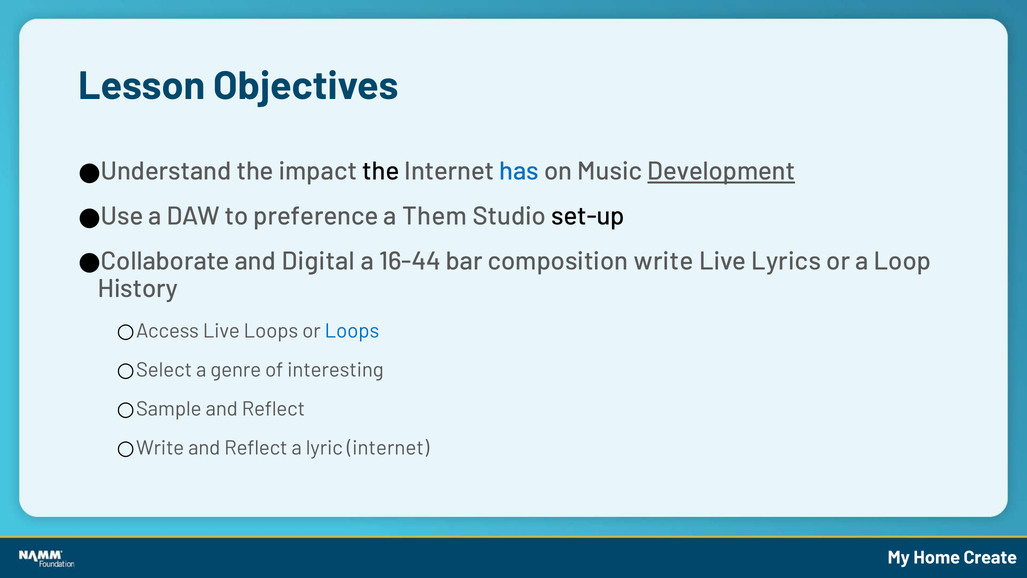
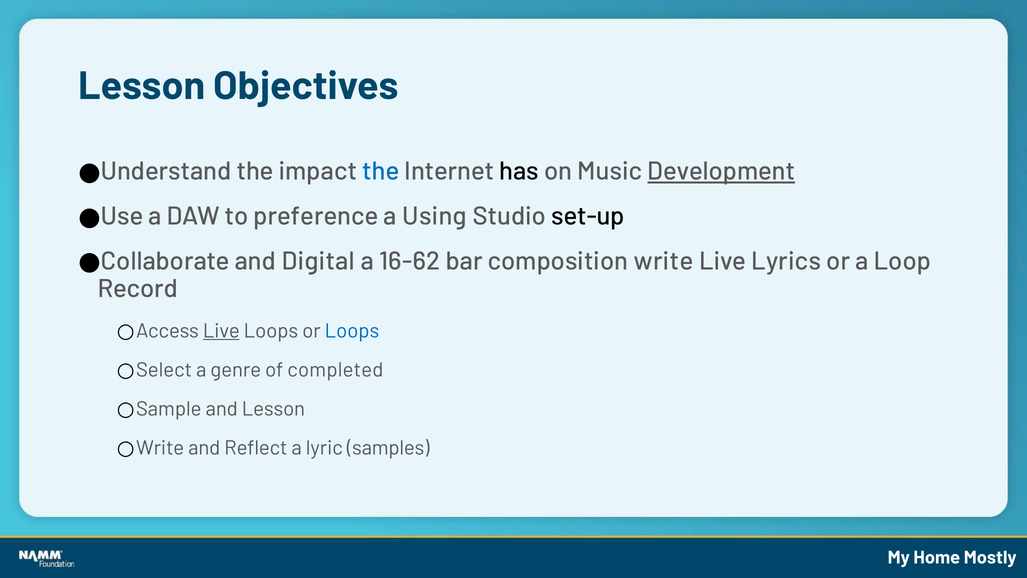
the colour: black -> blue (381, 171)
has colour: blue -> black (519, 171)
Them: Them -> Using (435, 216)
16-44: 16-44 -> 16-62 (410, 261)
History: History -> Record (138, 289)
Live underline: none -> present (221, 331)
interesting: interesting -> completed (335, 370)
Reflect: Reflect -> Lesson (273, 409)
lyric internet: internet -> samples (388, 448)
Create: Create -> Mostly (990, 558)
